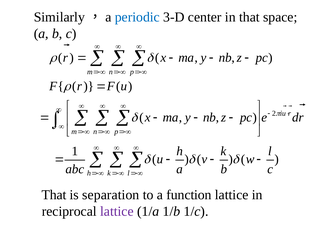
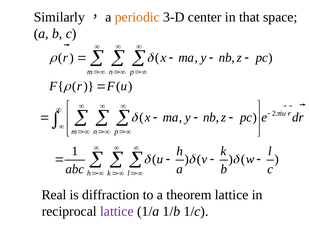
periodic colour: blue -> orange (137, 17)
That: That -> Real (54, 195)
separation: separation -> diffraction (111, 195)
function: function -> theorem (189, 195)
